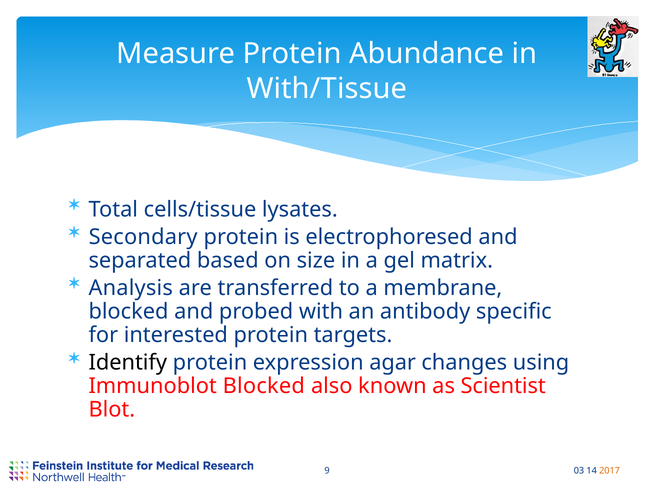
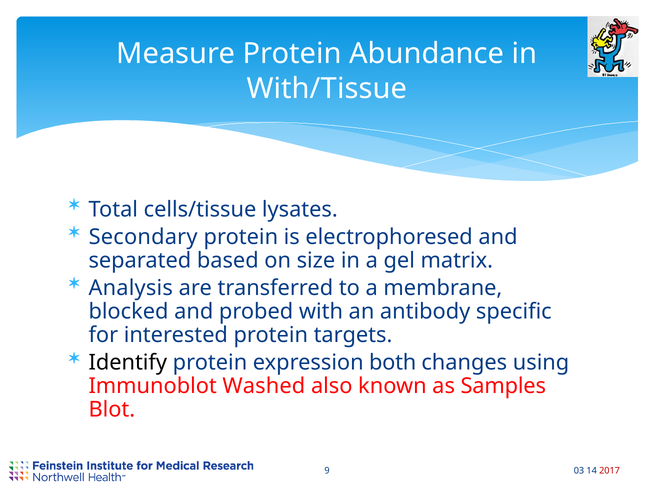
agar: agar -> both (393, 362)
Immunoblot Blocked: Blocked -> Washed (264, 386)
Scientist: Scientist -> Samples (503, 386)
2017 colour: orange -> red (610, 470)
